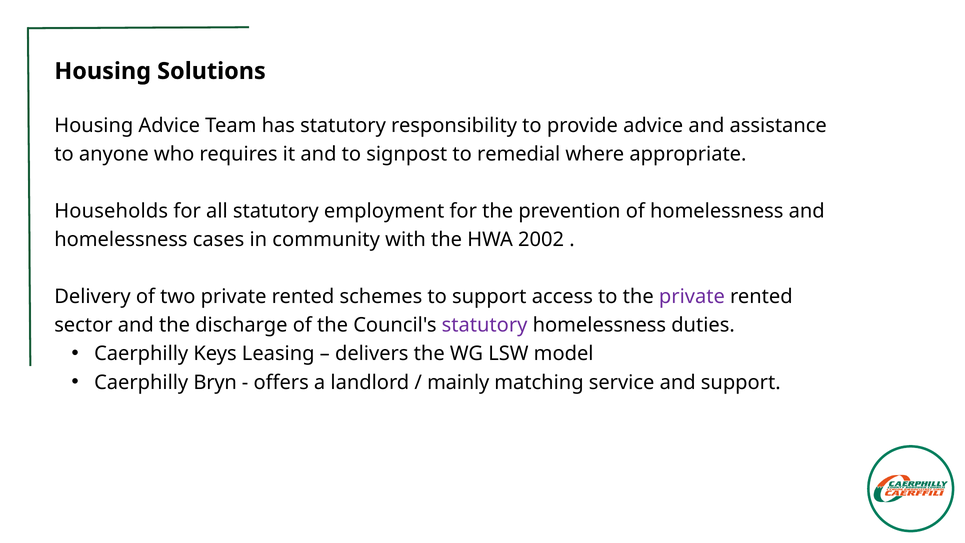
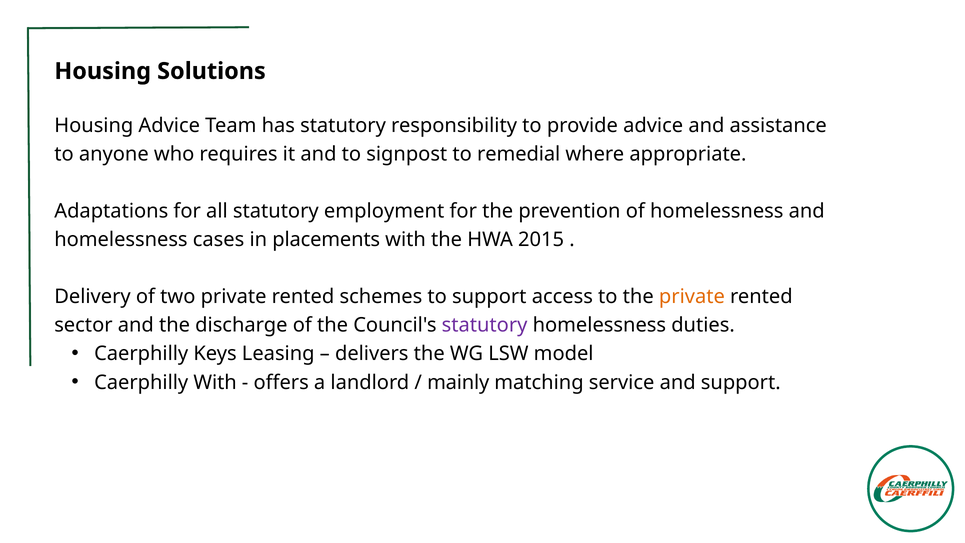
Households: Households -> Adaptations (111, 211)
community: community -> placements (326, 240)
2002: 2002 -> 2015 (541, 240)
private colour: purple -> orange (692, 297)
Caerphilly Bryn: Bryn -> With (215, 382)
